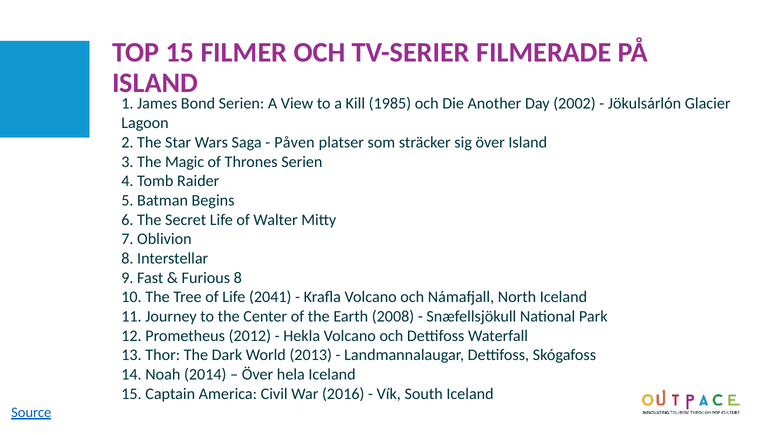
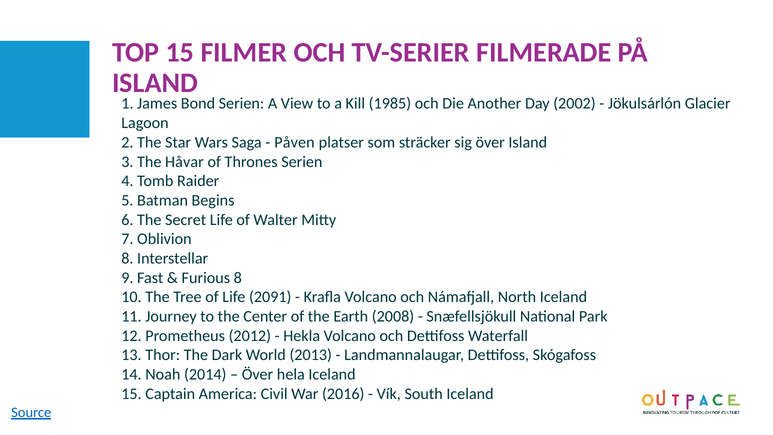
Magic: Magic -> Håvar (184, 162)
2041: 2041 -> 2091 (270, 297)
